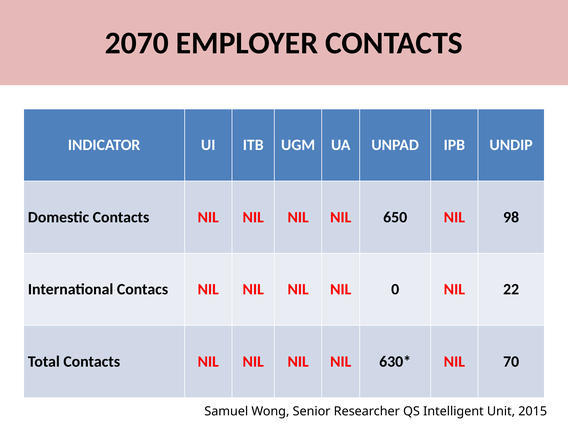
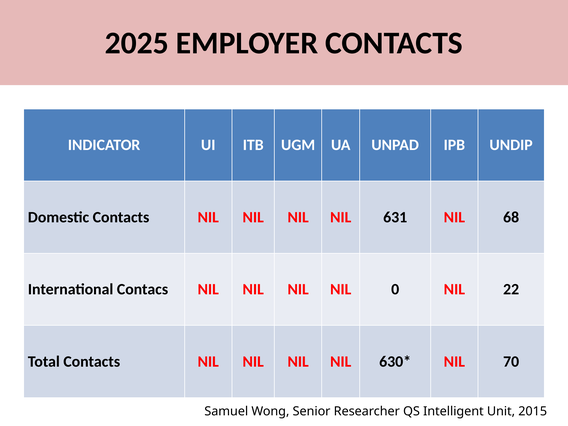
2070: 2070 -> 2025 (137, 43)
650: 650 -> 631 (395, 217)
98: 98 -> 68 (511, 217)
